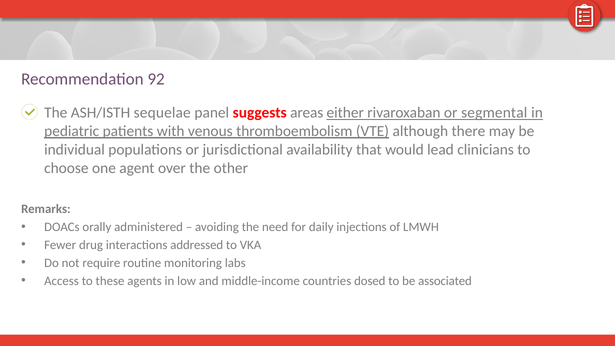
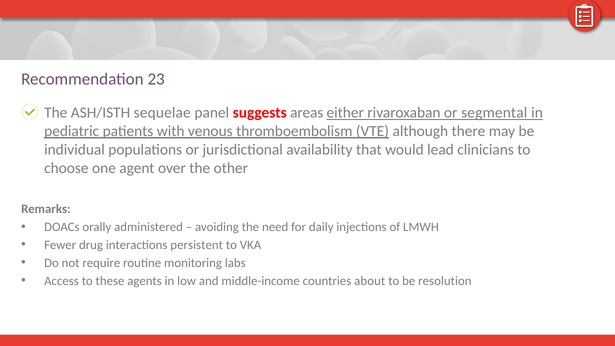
92: 92 -> 23 (156, 79)
addressed: addressed -> persistent (197, 245)
dosed: dosed -> about (370, 281)
associated: associated -> resolution (445, 281)
